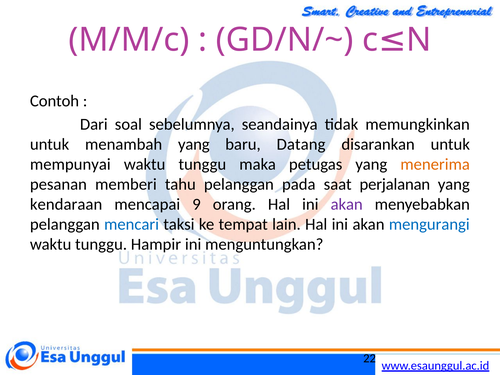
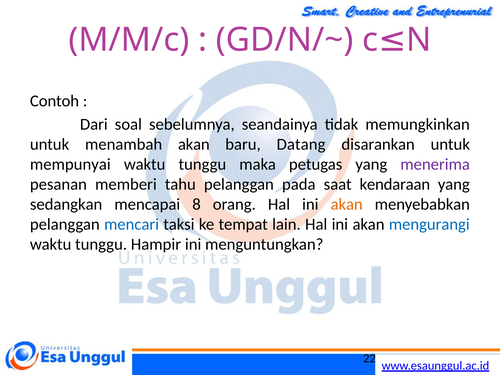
menambah yang: yang -> akan (194, 144)
menerima colour: orange -> purple (435, 164)
perjalanan: perjalanan -> kendaraan (395, 184)
kendaraan: kendaraan -> sedangkan (66, 204)
9: 9 -> 8 (197, 204)
akan colour: purple -> orange (347, 204)
